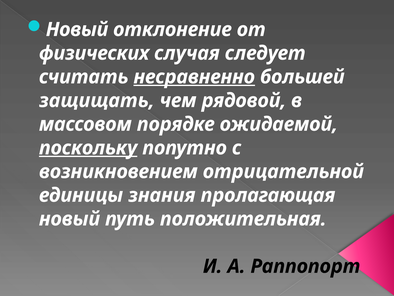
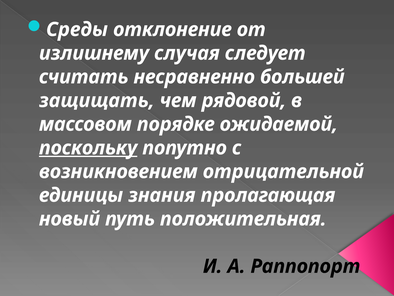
Новый: Новый -> Среды (77, 29)
физических: физических -> излишнему (94, 53)
несравненно underline: present -> none (194, 77)
